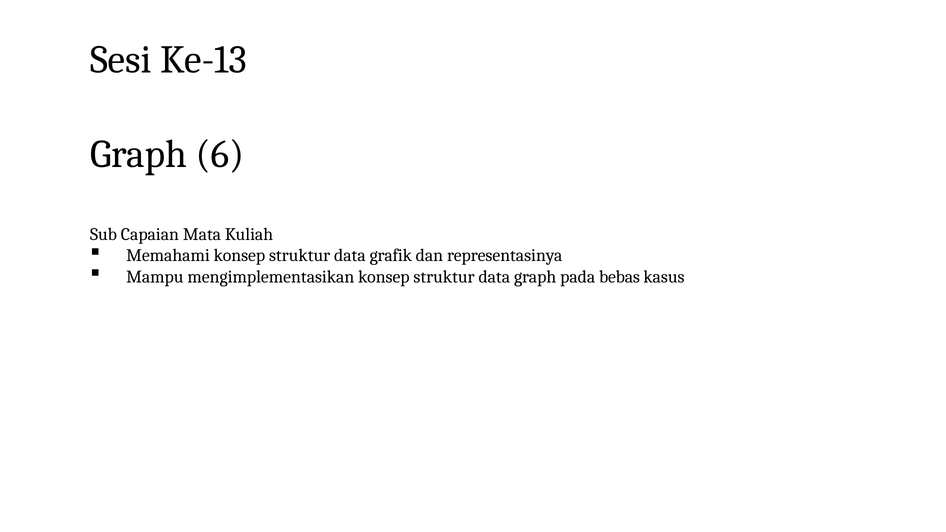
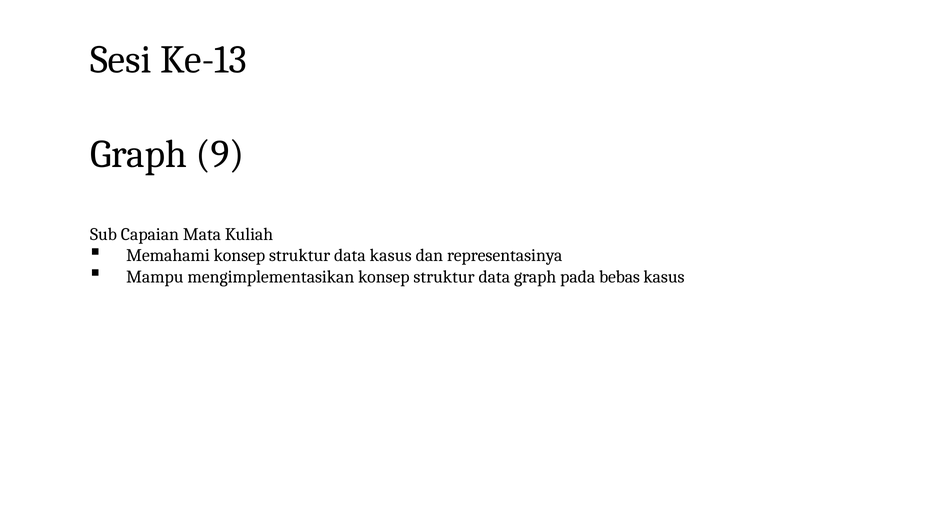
6: 6 -> 9 (220, 154)
data grafik: grafik -> kasus (391, 256)
